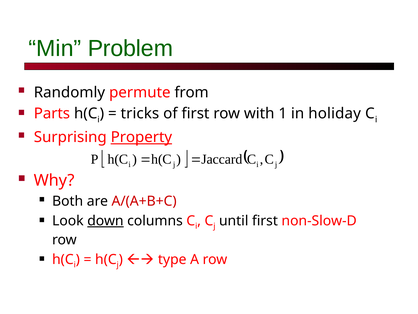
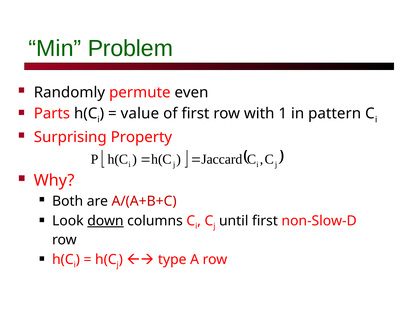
from: from -> even (191, 92)
tricks: tricks -> value (140, 113)
holiday: holiday -> pattern (335, 113)
Property underline: present -> none (141, 137)
